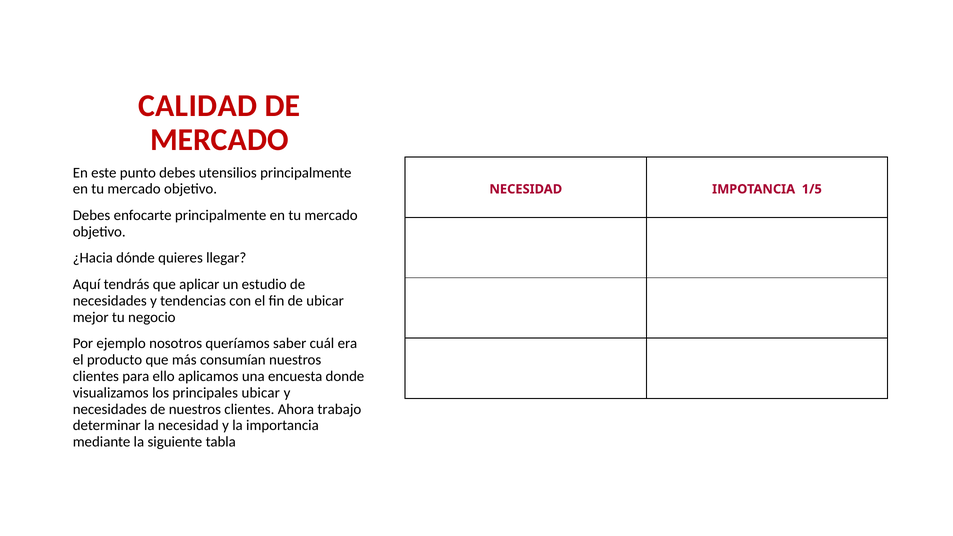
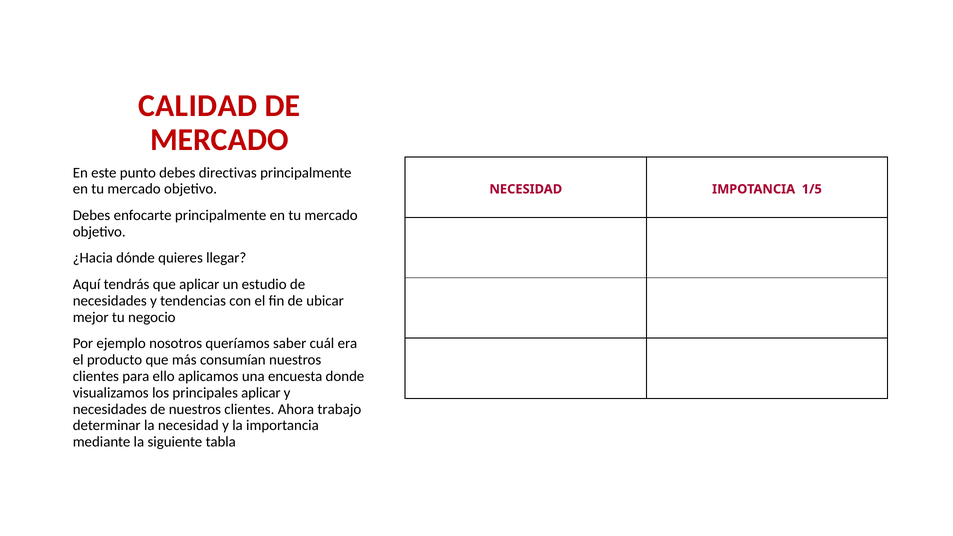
utensilios: utensilios -> directivas (228, 173)
principales ubicar: ubicar -> aplicar (261, 393)
